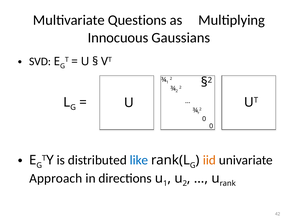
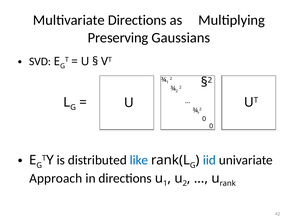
Multivariate Questions: Questions -> Directions (137, 20)
Innocuous: Innocuous -> Preserving (118, 38)
iid colour: orange -> blue (209, 160)
